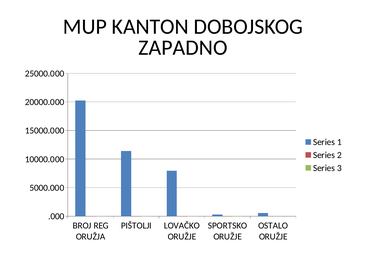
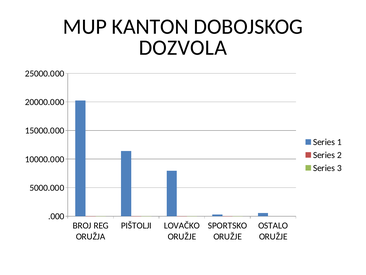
ZAPADNO: ZAPADNO -> DOZVOLA (183, 48)
